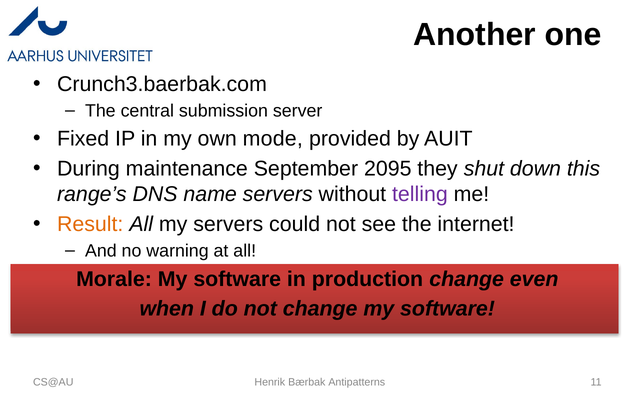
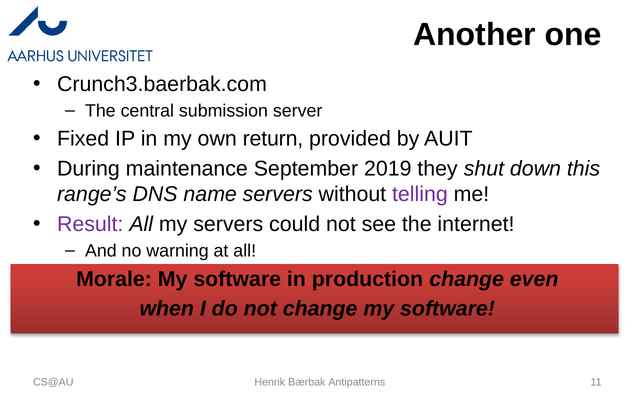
mode: mode -> return (273, 139)
2095: 2095 -> 2019 (388, 169)
Result colour: orange -> purple (90, 224)
